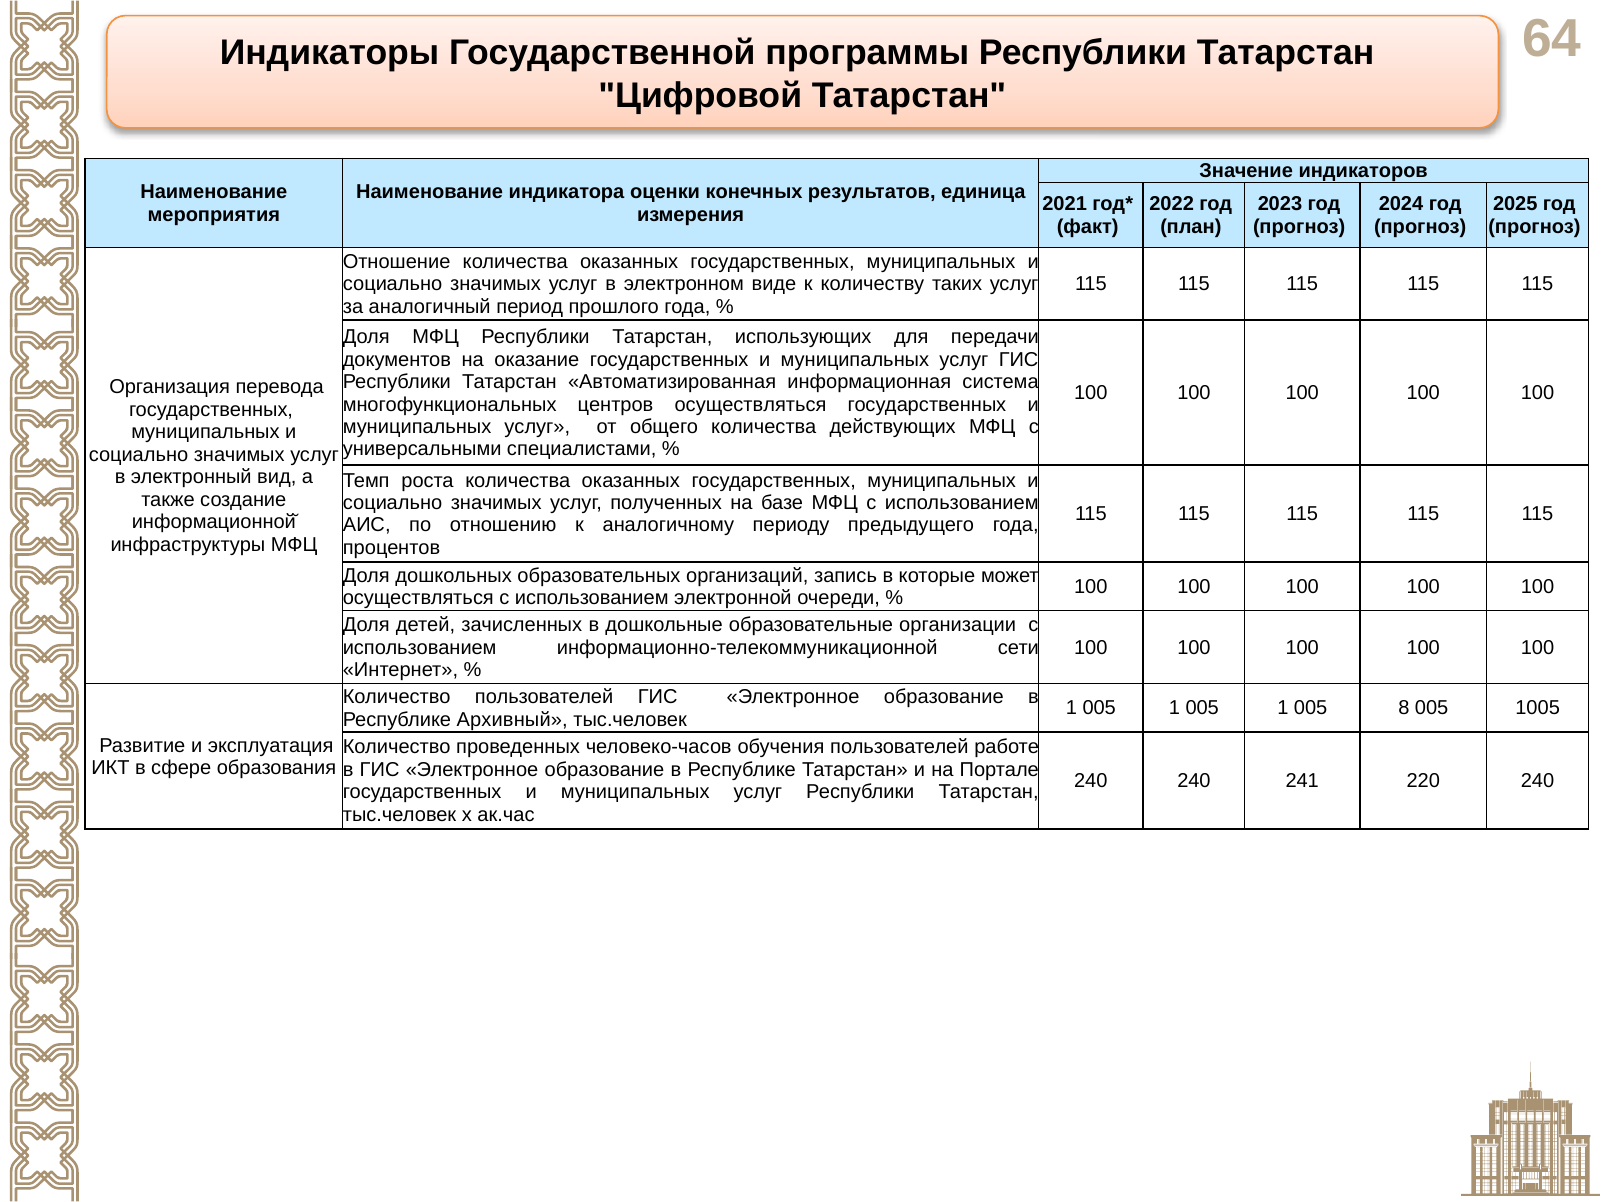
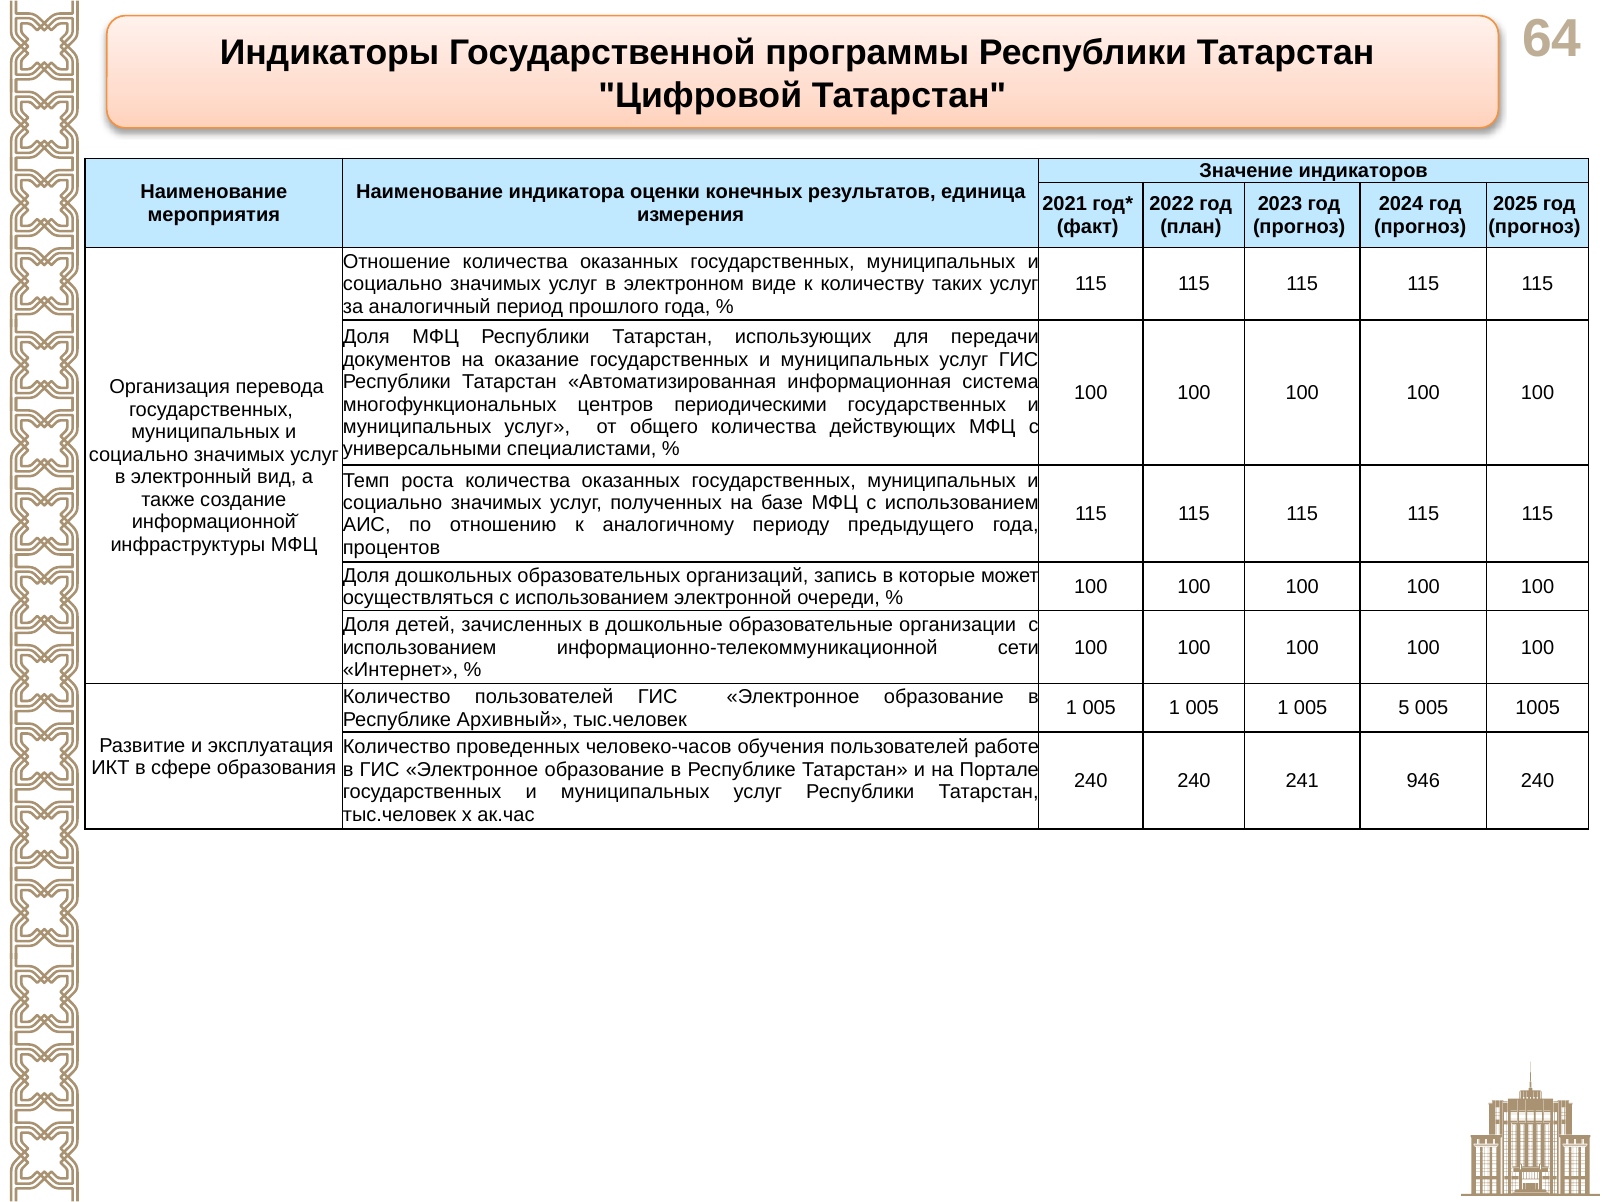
центров осуществляться: осуществляться -> периодическими (751, 404)
8: 8 -> 5 (1404, 708)
220: 220 -> 946 (1423, 781)
